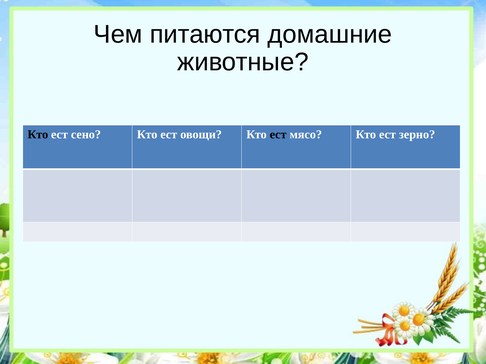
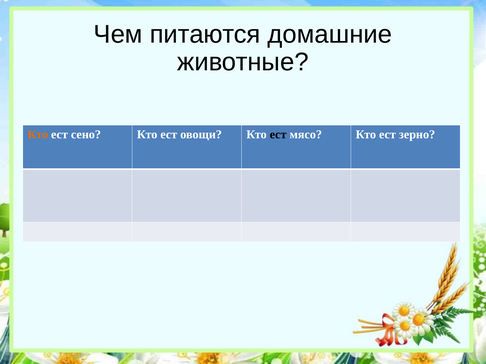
Кто colour: black -> orange (38, 135)
